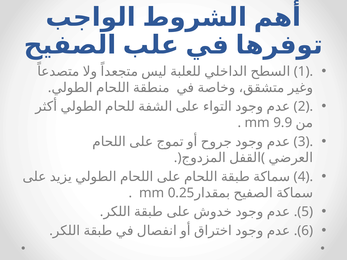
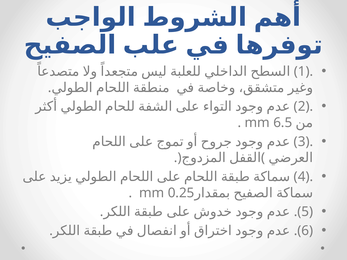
9.9: 9.9 -> 6.5 (283, 123)
